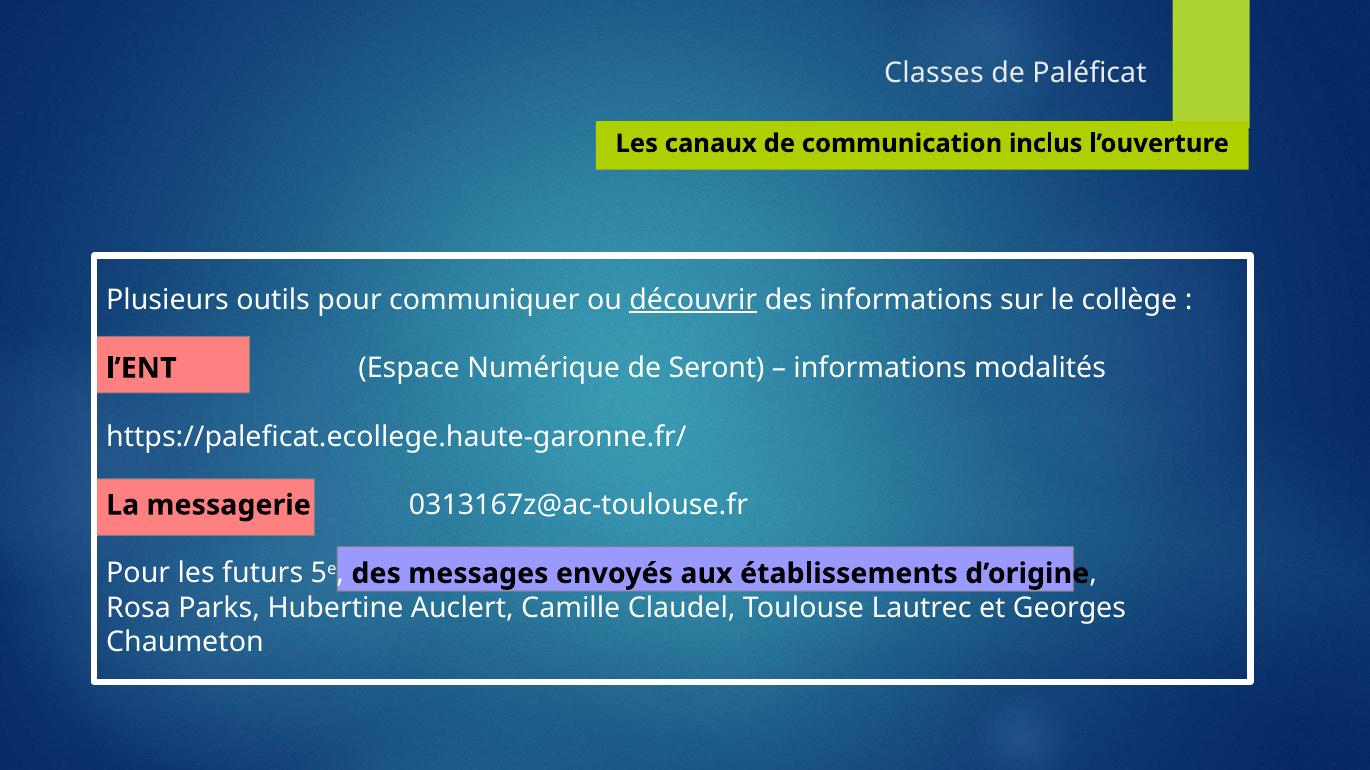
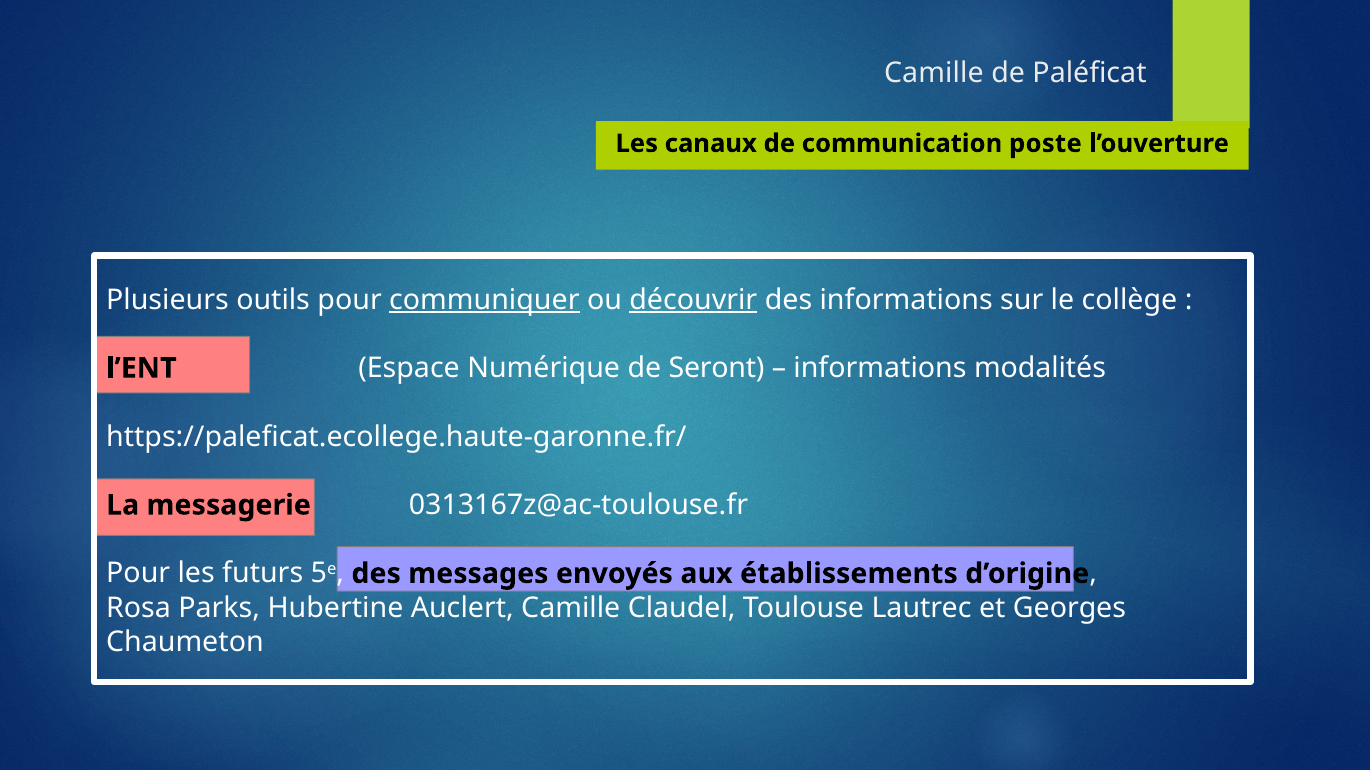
Classes: Classes -> Camille (934, 73)
inclus: inclus -> poste (1045, 144)
communiquer underline: none -> present (484, 300)
